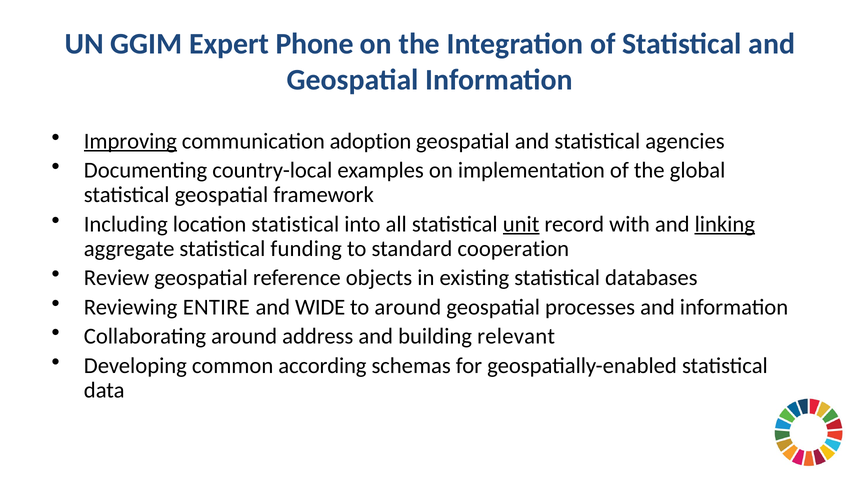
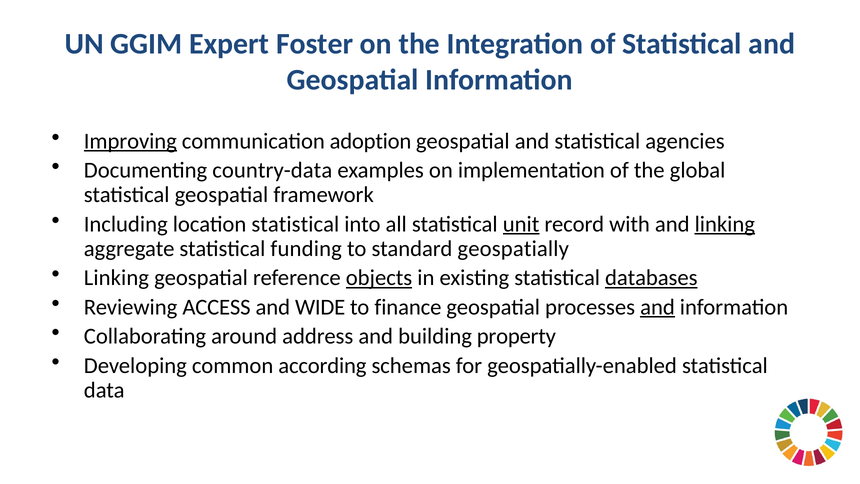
Phone: Phone -> Foster (315, 44)
country-local: country-local -> country-data (272, 170)
cooperation: cooperation -> geospatially (513, 249)
Review: Review -> Linking (116, 278)
objects underline: none -> present (379, 278)
databases underline: none -> present (651, 278)
ENTIRE: ENTIRE -> ACCESS (216, 307)
to around: around -> finance (408, 307)
and underline: none -> present (657, 307)
relevant: relevant -> property (516, 336)
